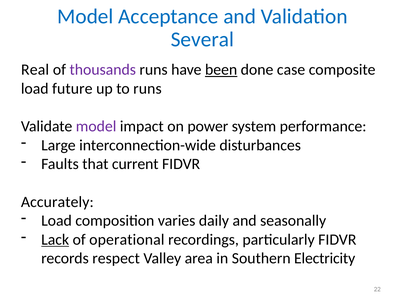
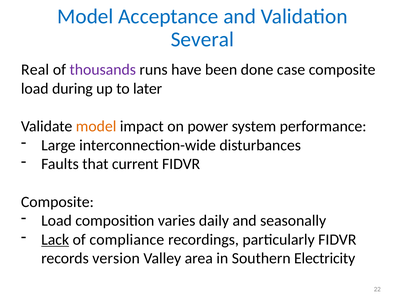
been underline: present -> none (221, 70)
future: future -> during (72, 89)
to runs: runs -> later (148, 89)
model colour: purple -> orange (96, 127)
Accurately: Accurately -> Composite (57, 202)
operational: operational -> compliance (127, 240)
respect: respect -> version (116, 259)
